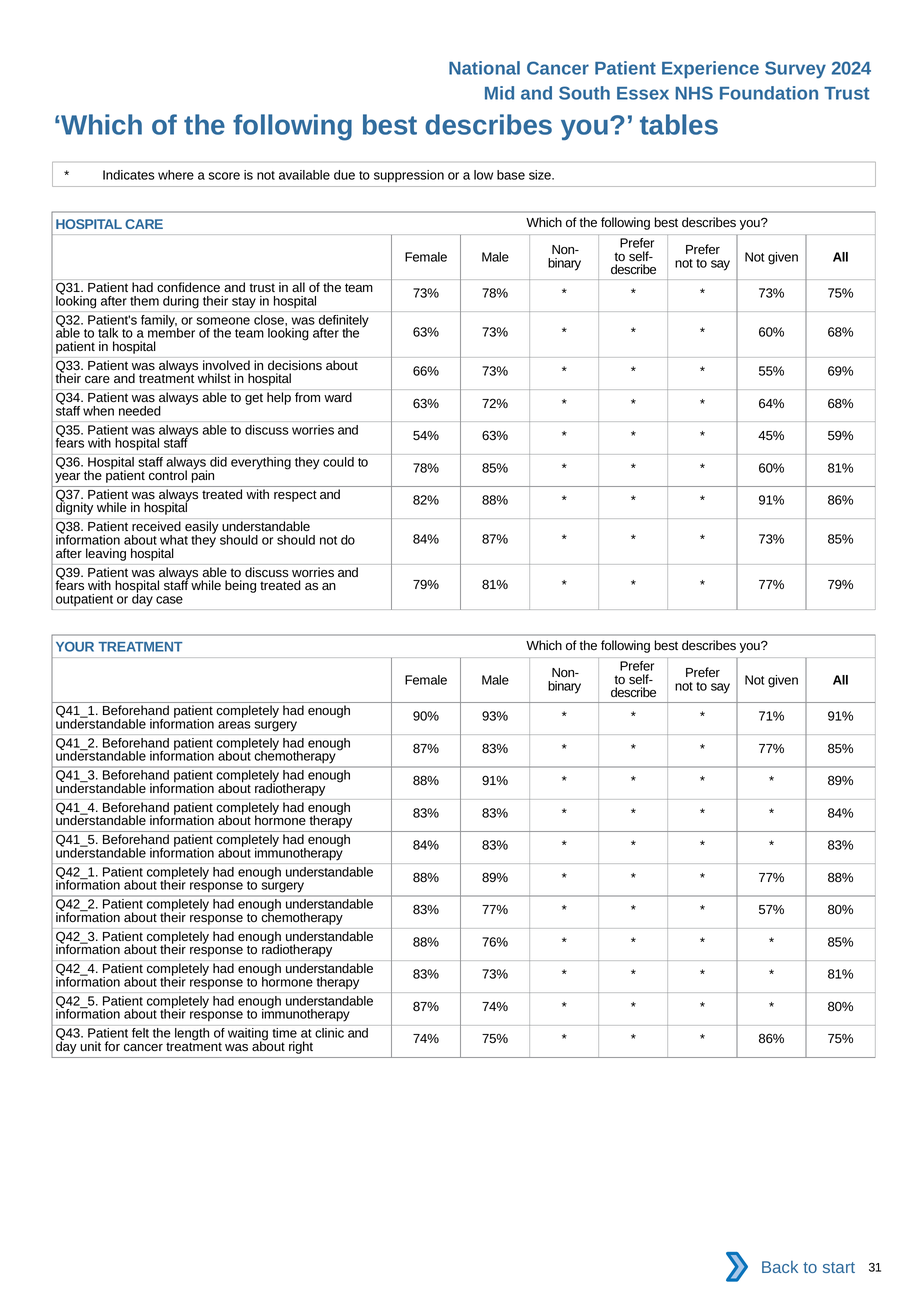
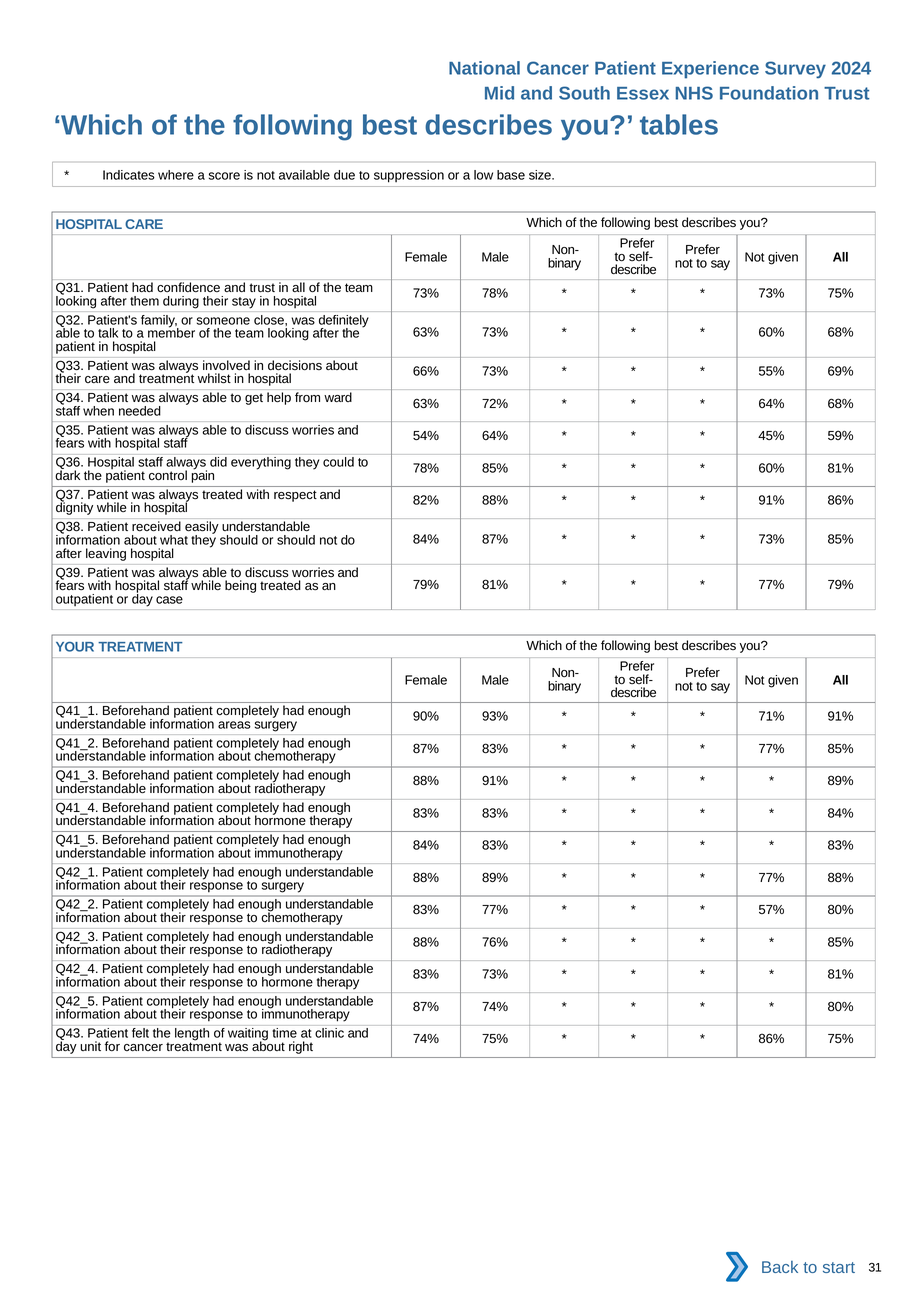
54% 63%: 63% -> 64% (495, 436)
year: year -> dark (68, 476)
